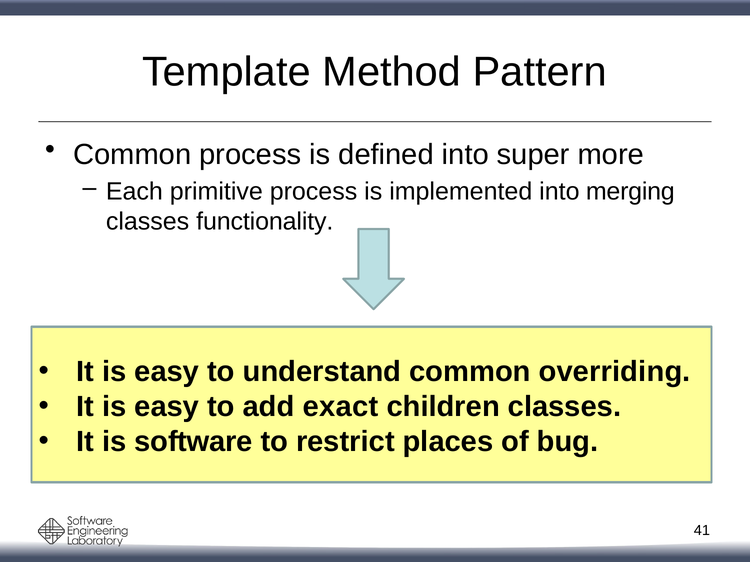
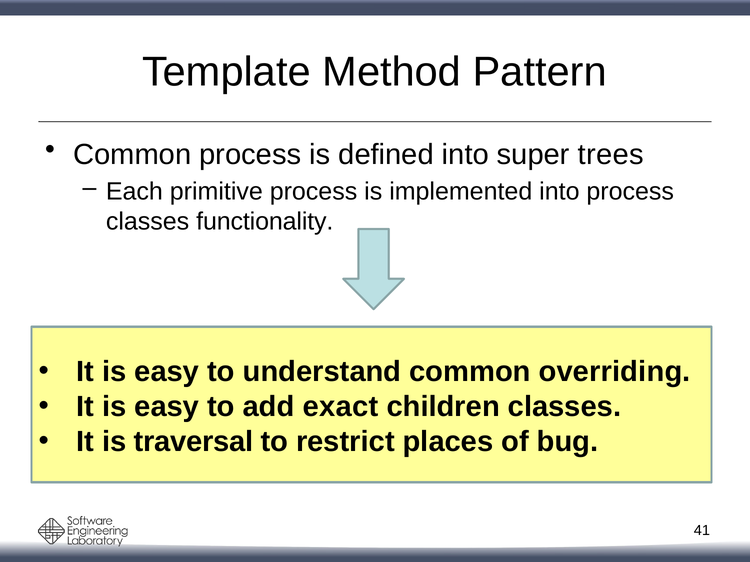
more: more -> trees (611, 155)
into merging: merging -> process (630, 192)
software: software -> traversal (194, 442)
